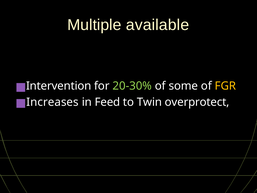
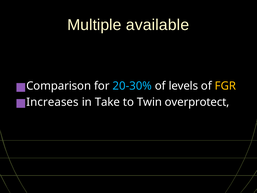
Intervention: Intervention -> Comparison (59, 86)
20-30% colour: light green -> light blue (132, 86)
some: some -> levels (183, 86)
Feed: Feed -> Take (107, 102)
